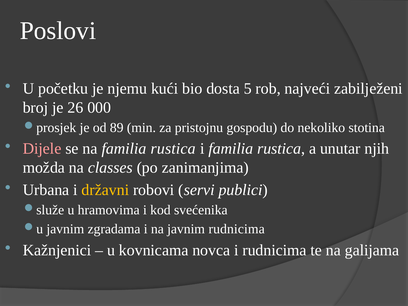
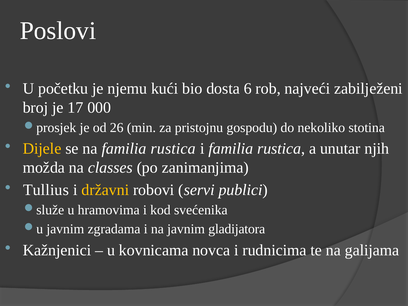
5: 5 -> 6 (248, 88)
26: 26 -> 17 (75, 107)
89: 89 -> 26 (117, 128)
Dijele colour: pink -> yellow (42, 149)
Urbana: Urbana -> Tullius (46, 190)
javnim rudnicima: rudnicima -> gladijatora (237, 229)
